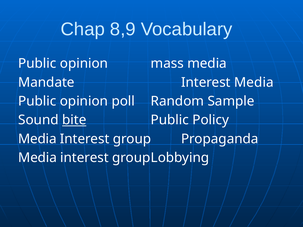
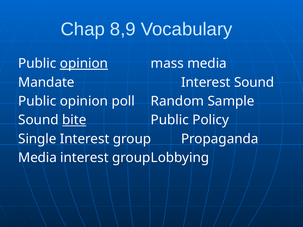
opinion underline: none -> present (84, 64)
Interest Media: Media -> Sound (254, 82)
Media: Media -> Single (37, 139)
